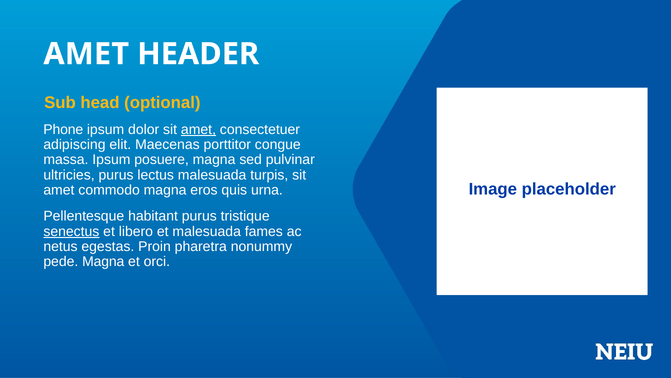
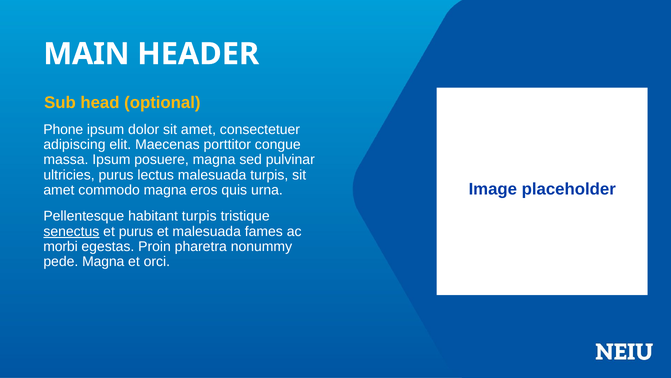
AMET: AMET -> MAIN (86, 54)
amet underline: present -> none (198, 129)
habitant purus: purus -> turpis (199, 216)
et libero: libero -> purus (136, 231)
netus: netus -> morbi (61, 246)
